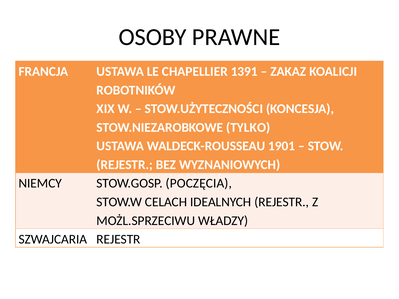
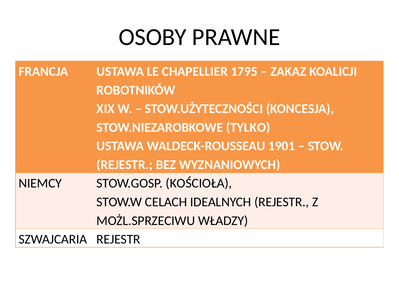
1391: 1391 -> 1795 (244, 72)
POCZĘCIA: POCZĘCIA -> KOŚCIOŁA (199, 184)
